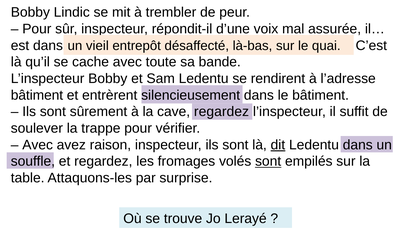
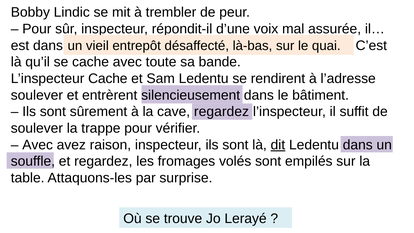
L’inspecteur Bobby: Bobby -> Cache (108, 79)
bâtiment: bâtiment -> soulever (37, 95)
sont underline: present -> none (268, 161)
